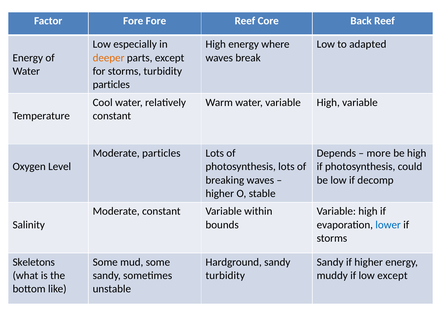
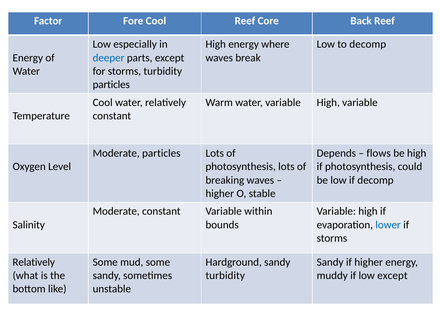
Fore Fore: Fore -> Cool (156, 21)
to adapted: adapted -> decomp (368, 44)
deeper colour: orange -> blue (109, 58)
more: more -> flows (379, 153)
Skeletons: Skeletons -> Relatively (34, 262)
